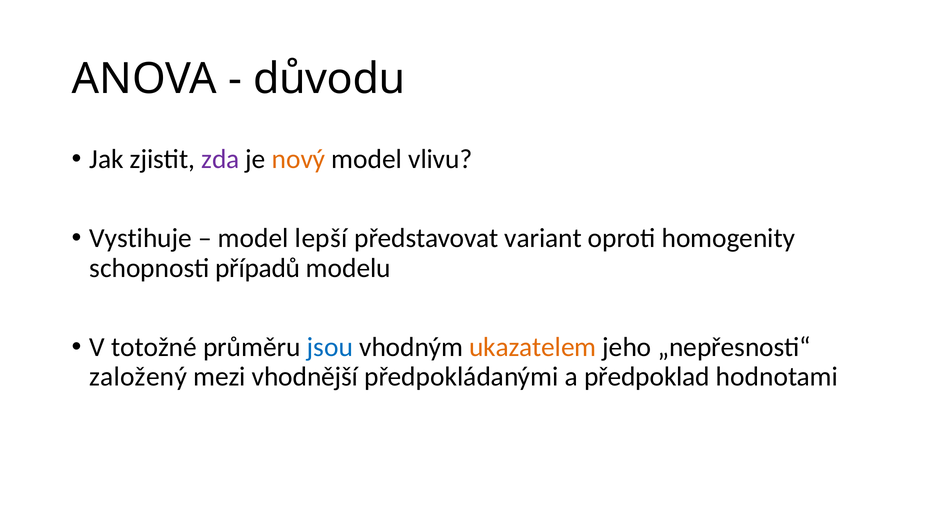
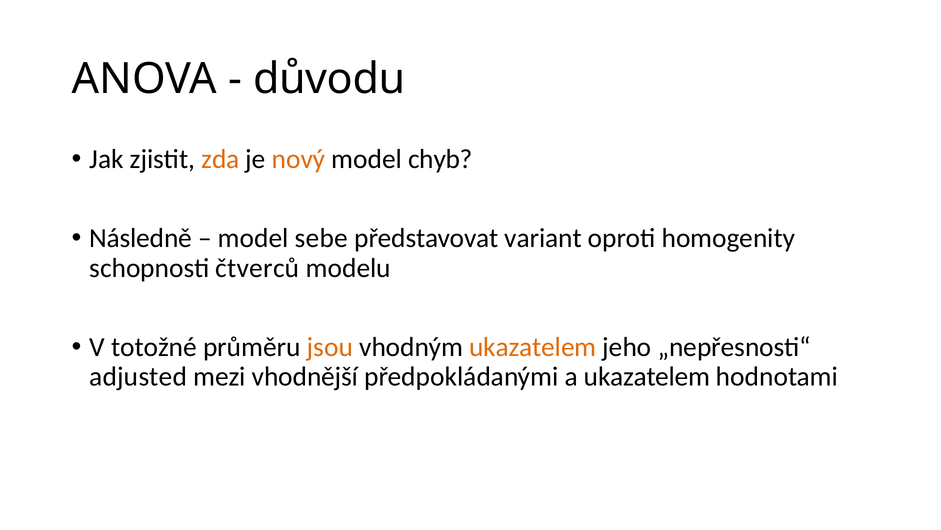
zda colour: purple -> orange (220, 159)
vlivu: vlivu -> chyb (440, 159)
Vystihuje: Vystihuje -> Následně (141, 238)
lepší: lepší -> sebe (321, 238)
případů: případů -> čtverců (257, 268)
jsou colour: blue -> orange (330, 347)
založený: založený -> adjusted (138, 376)
a předpoklad: předpoklad -> ukazatelem (647, 376)
